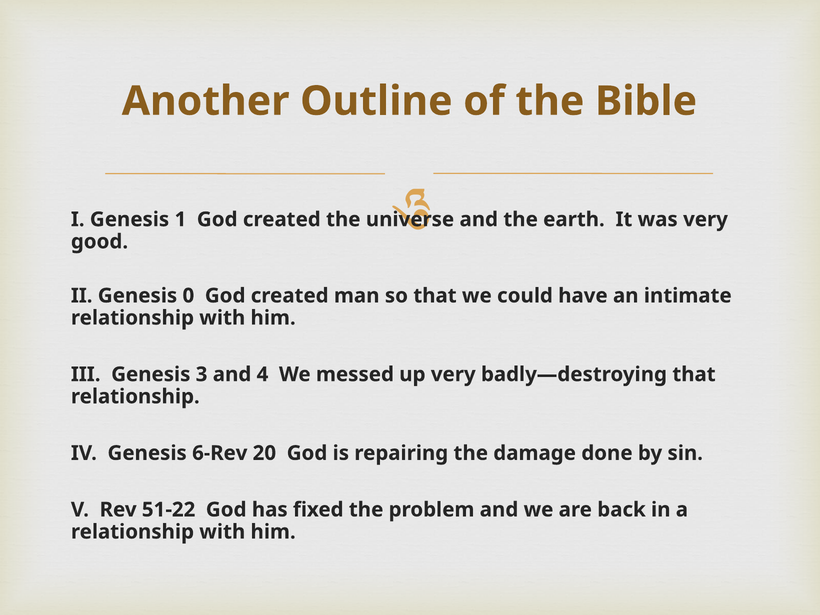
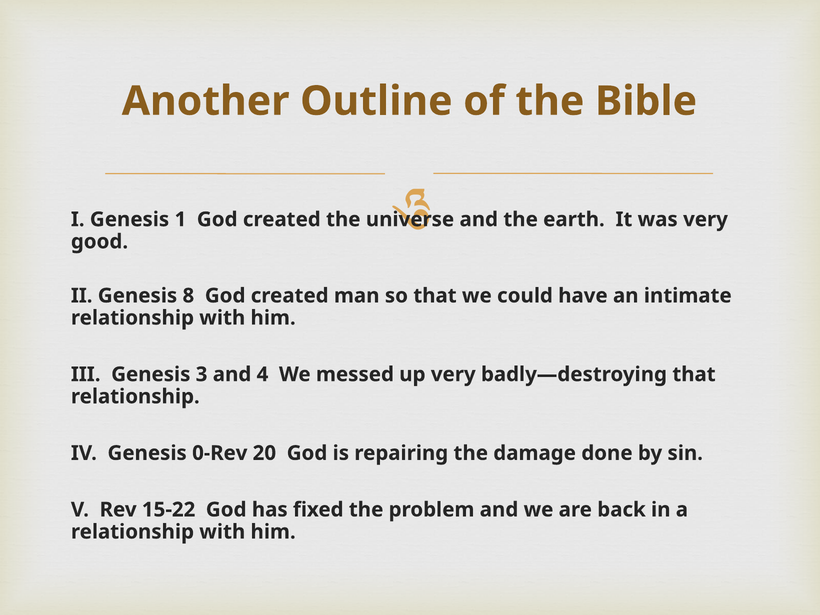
0: 0 -> 8 (188, 296)
6-Rev: 6-Rev -> 0-Rev (220, 453)
51-22: 51-22 -> 15-22 (169, 510)
